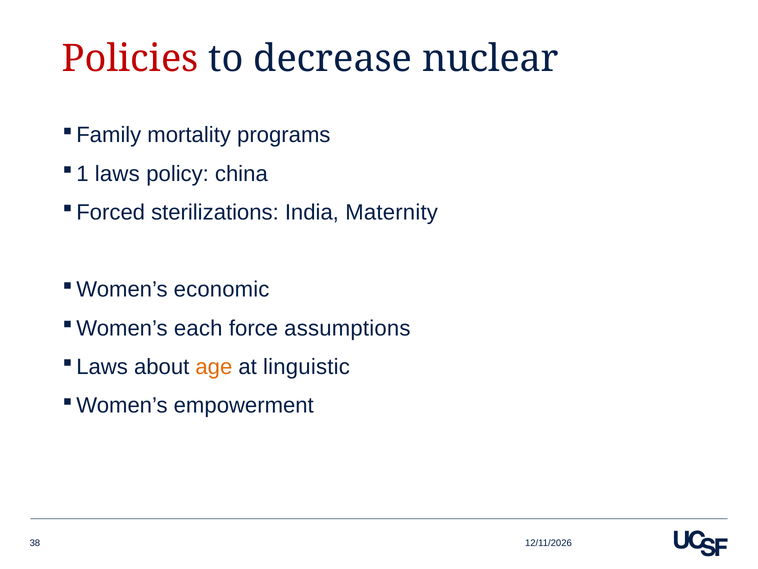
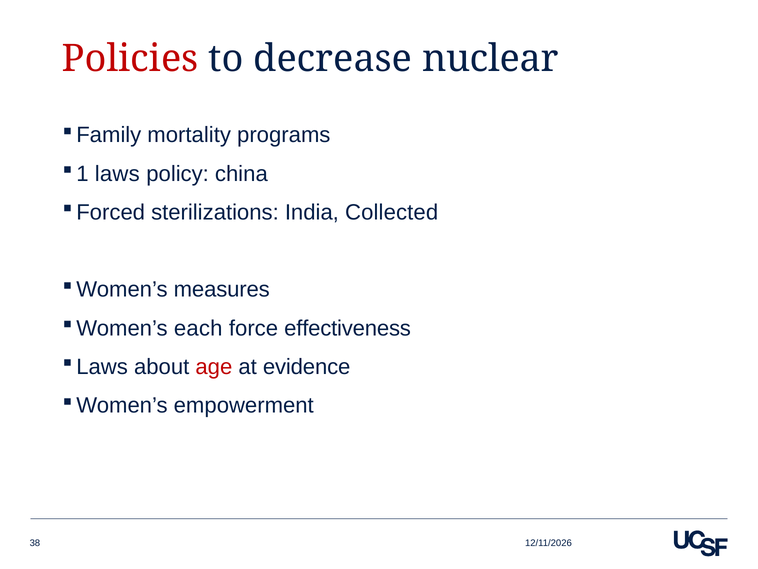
Maternity: Maternity -> Collected (392, 212)
economic: economic -> measures (222, 289)
assumptions: assumptions -> effectiveness (348, 328)
age colour: orange -> red (214, 367)
linguistic: linguistic -> evidence (307, 367)
